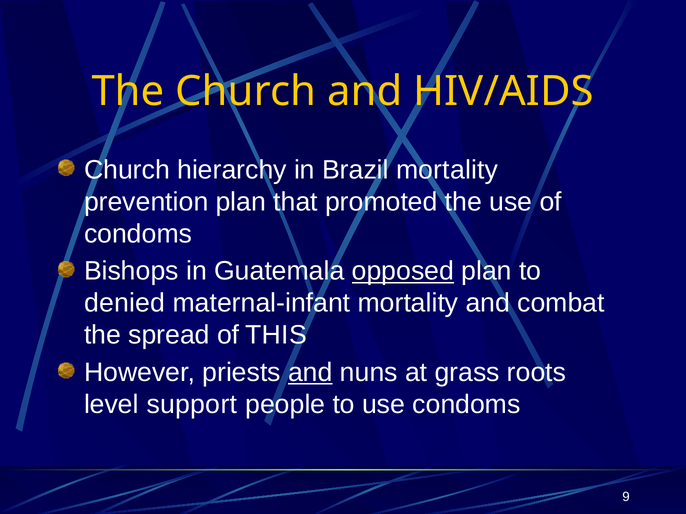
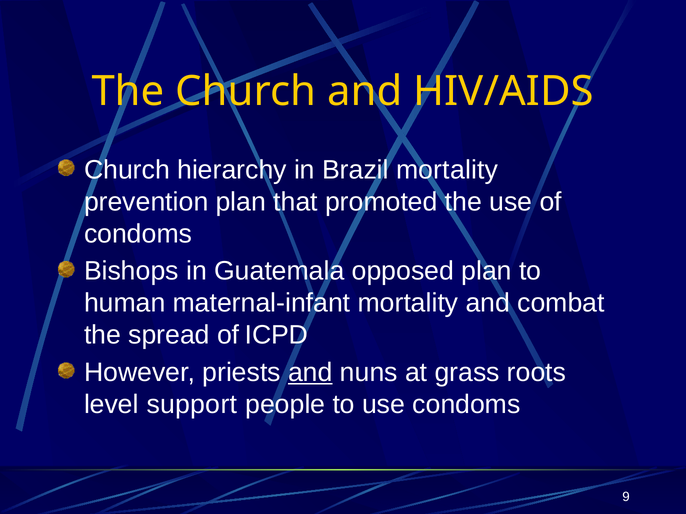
opposed underline: present -> none (403, 271)
denied: denied -> human (125, 303)
THIS: THIS -> ICPD (276, 335)
